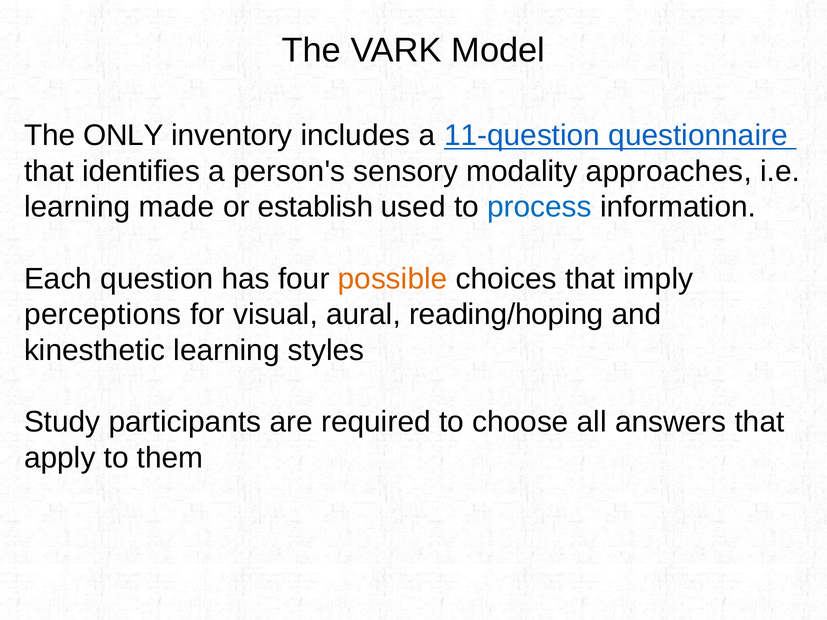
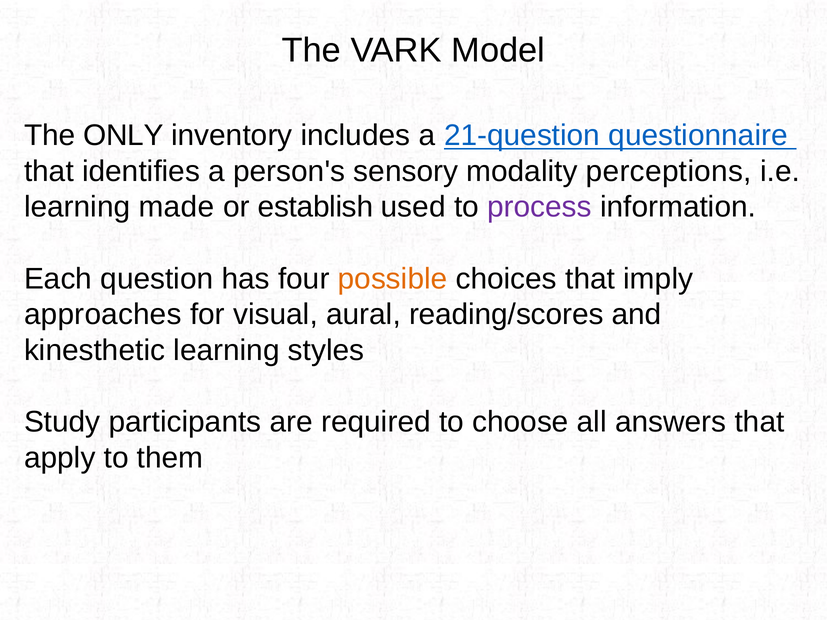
11-question: 11-question -> 21-question (522, 136)
approaches: approaches -> perceptions (669, 171)
process colour: blue -> purple (539, 207)
perceptions: perceptions -> approaches (103, 315)
reading/hoping: reading/hoping -> reading/scores (506, 315)
